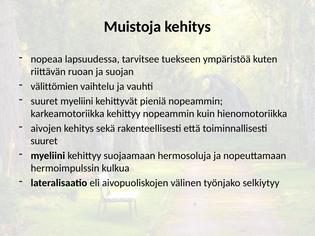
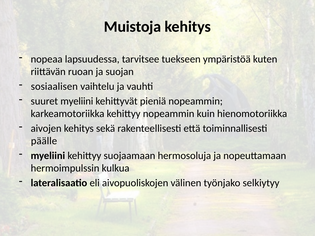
välittömien: välittömien -> sosiaalisen (54, 86)
suuret: suuret -> päälle (44, 141)
